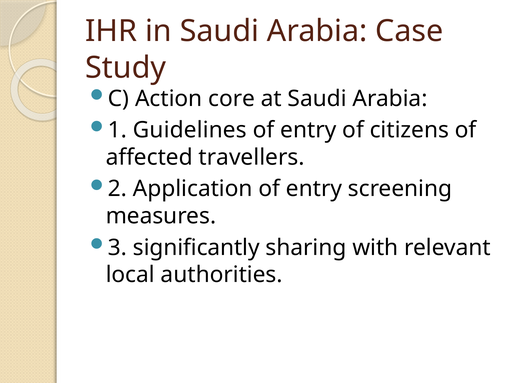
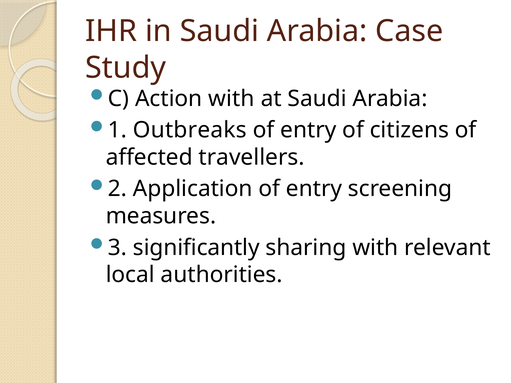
Action core: core -> with (231, 99)
Guidelines: Guidelines -> Outbreaks (190, 130)
